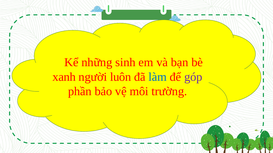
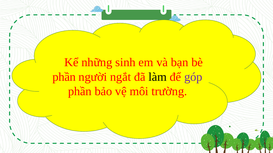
xanh: xanh -> phần (64, 77)
luôn: luôn -> ngắt (121, 77)
làm colour: blue -> black (158, 77)
